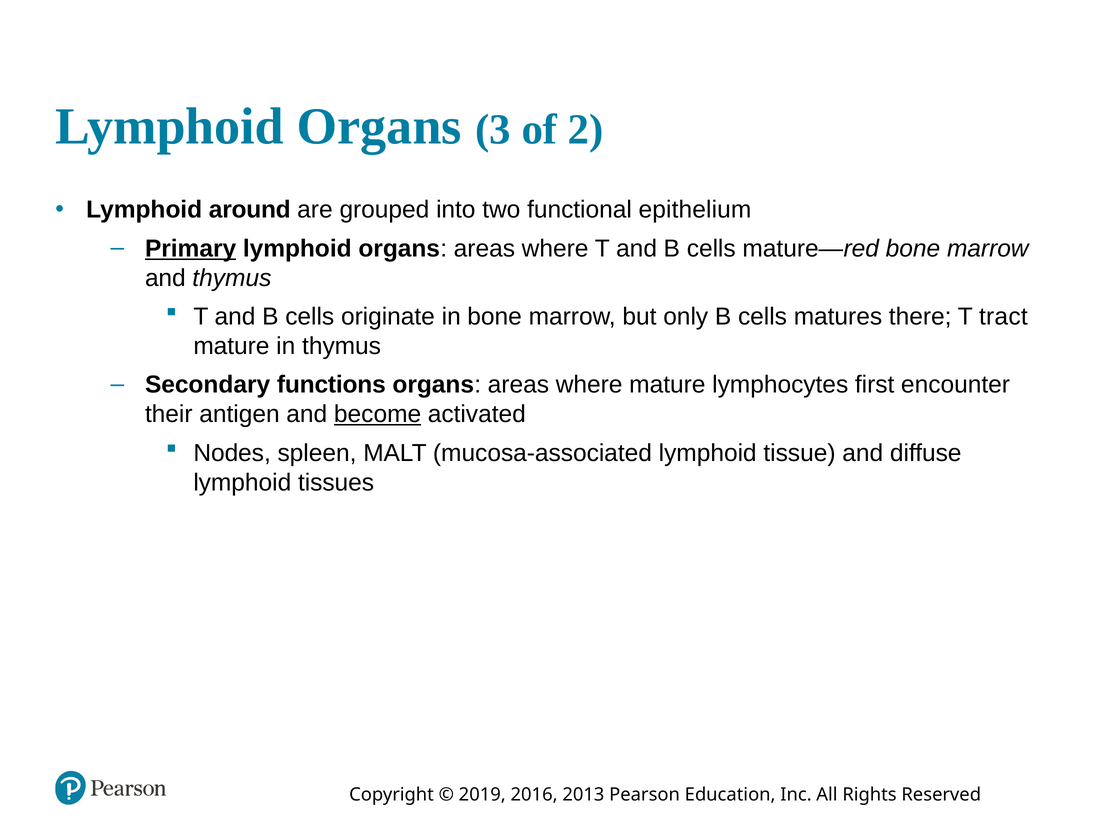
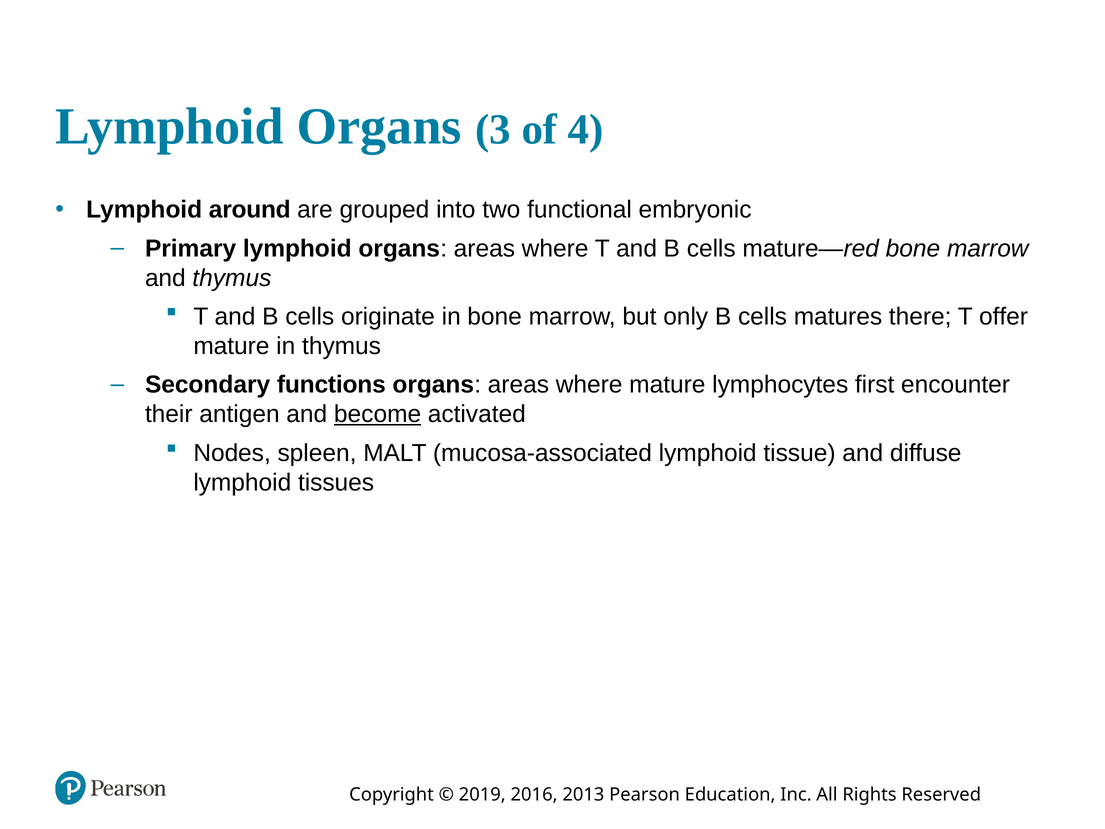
2: 2 -> 4 (586, 130)
epithelium: epithelium -> embryonic (695, 210)
Primary underline: present -> none (191, 248)
tract: tract -> offer (1003, 317)
